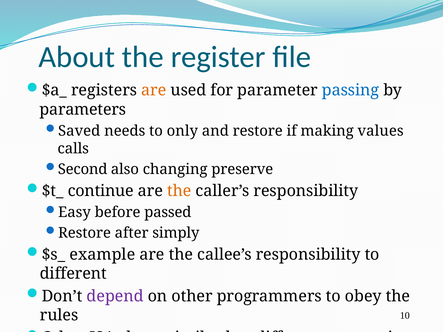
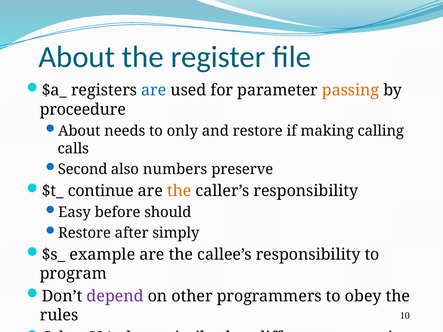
are colour: orange -> blue (154, 90)
passing colour: blue -> orange (351, 90)
parameters: parameters -> proceedure (83, 110)
Saved: Saved -> About (79, 131)
values: values -> calling (381, 131)
changing: changing -> numbers (175, 169)
passed: passed -> should (168, 212)
different: different -> program (73, 274)
